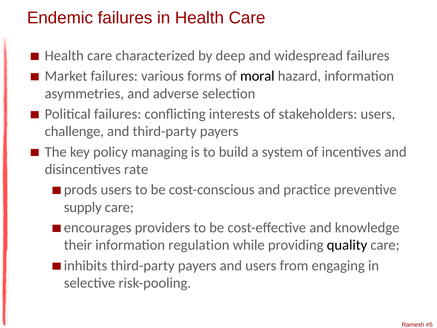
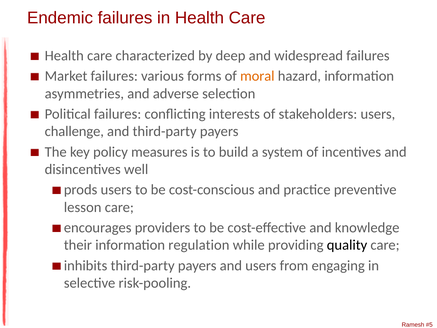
moral colour: black -> orange (257, 76)
managing: managing -> measures (159, 152)
rate: rate -> well (136, 169)
supply: supply -> lesson (83, 207)
